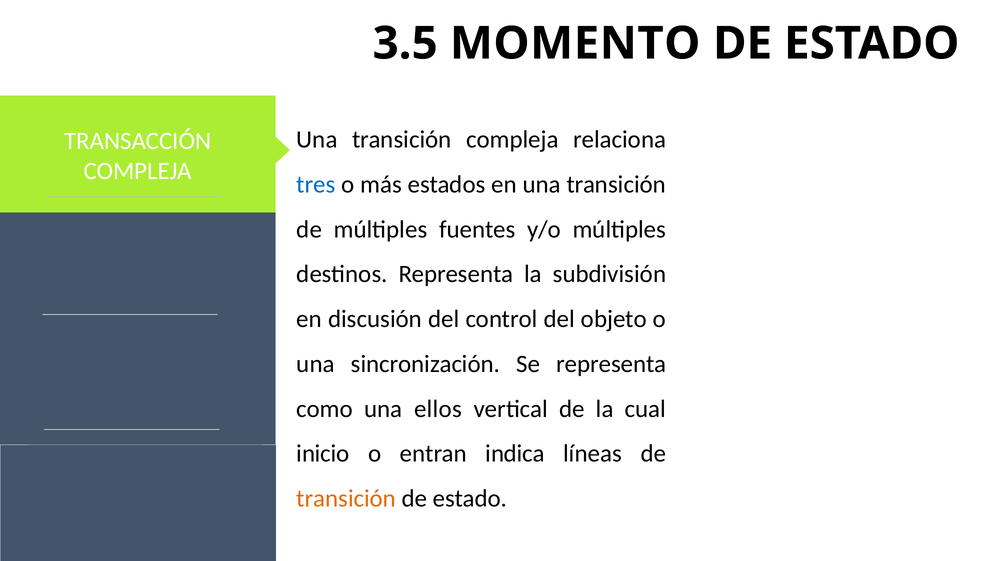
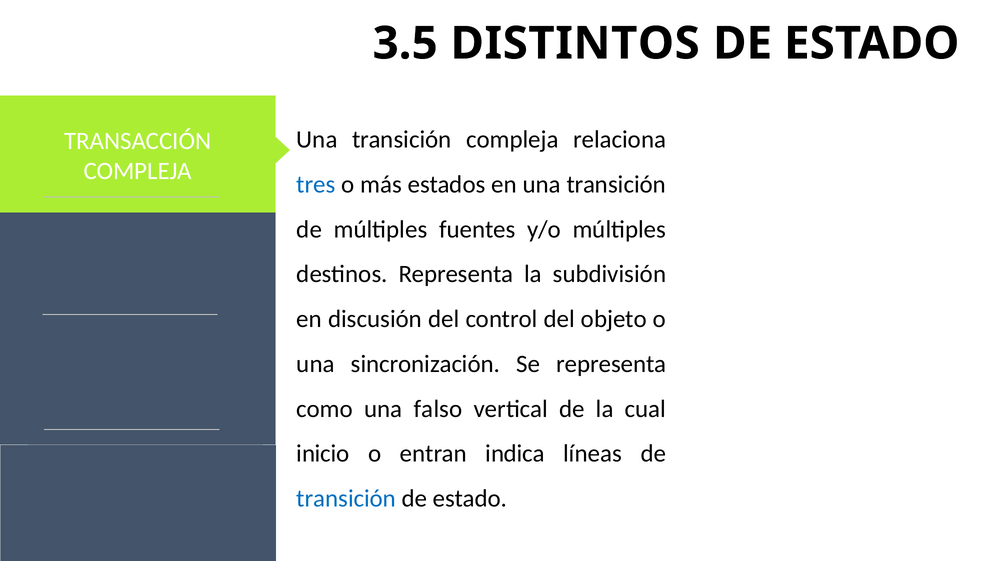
MOMENTO: MOMENTO -> DISTINTOS (575, 43)
ellos: ellos -> falso (438, 409)
transición colour: orange -> blue (346, 499)
